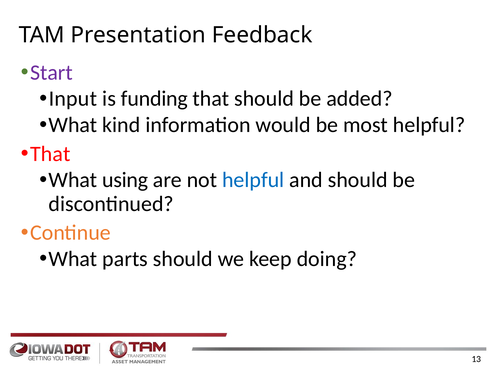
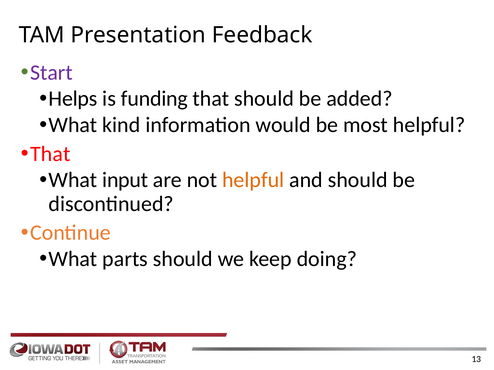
Input: Input -> Helps (73, 99)
using: using -> input (125, 180)
helpful colour: blue -> orange (253, 180)
